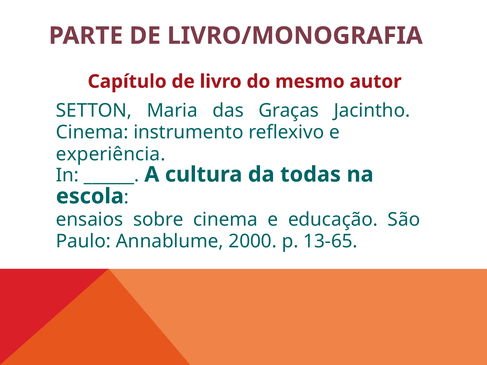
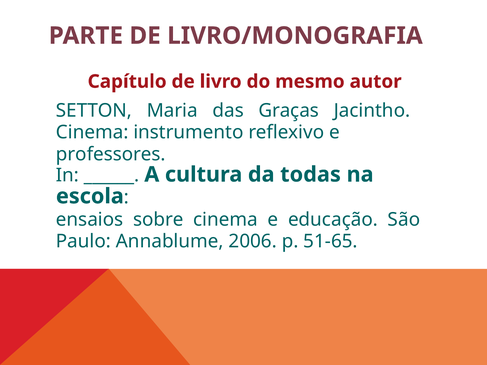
experiência: experiência -> professores (111, 154)
2000: 2000 -> 2006 (253, 241)
13-65: 13-65 -> 51-65 (331, 241)
